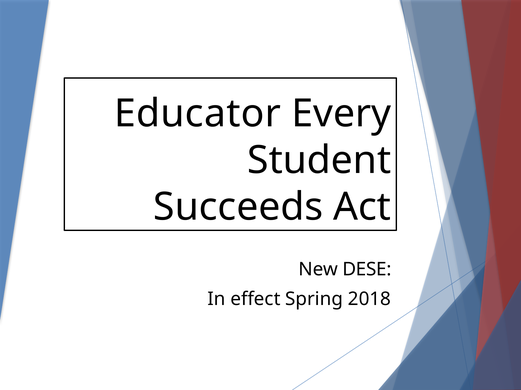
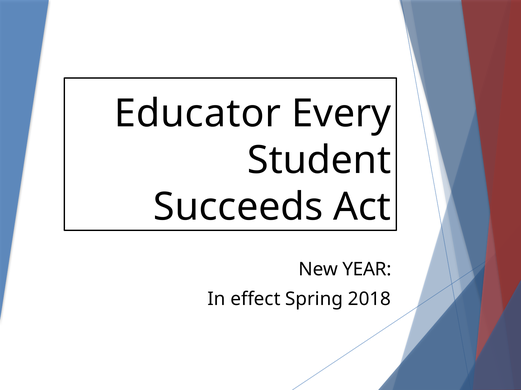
DESE: DESE -> YEAR (367, 270)
